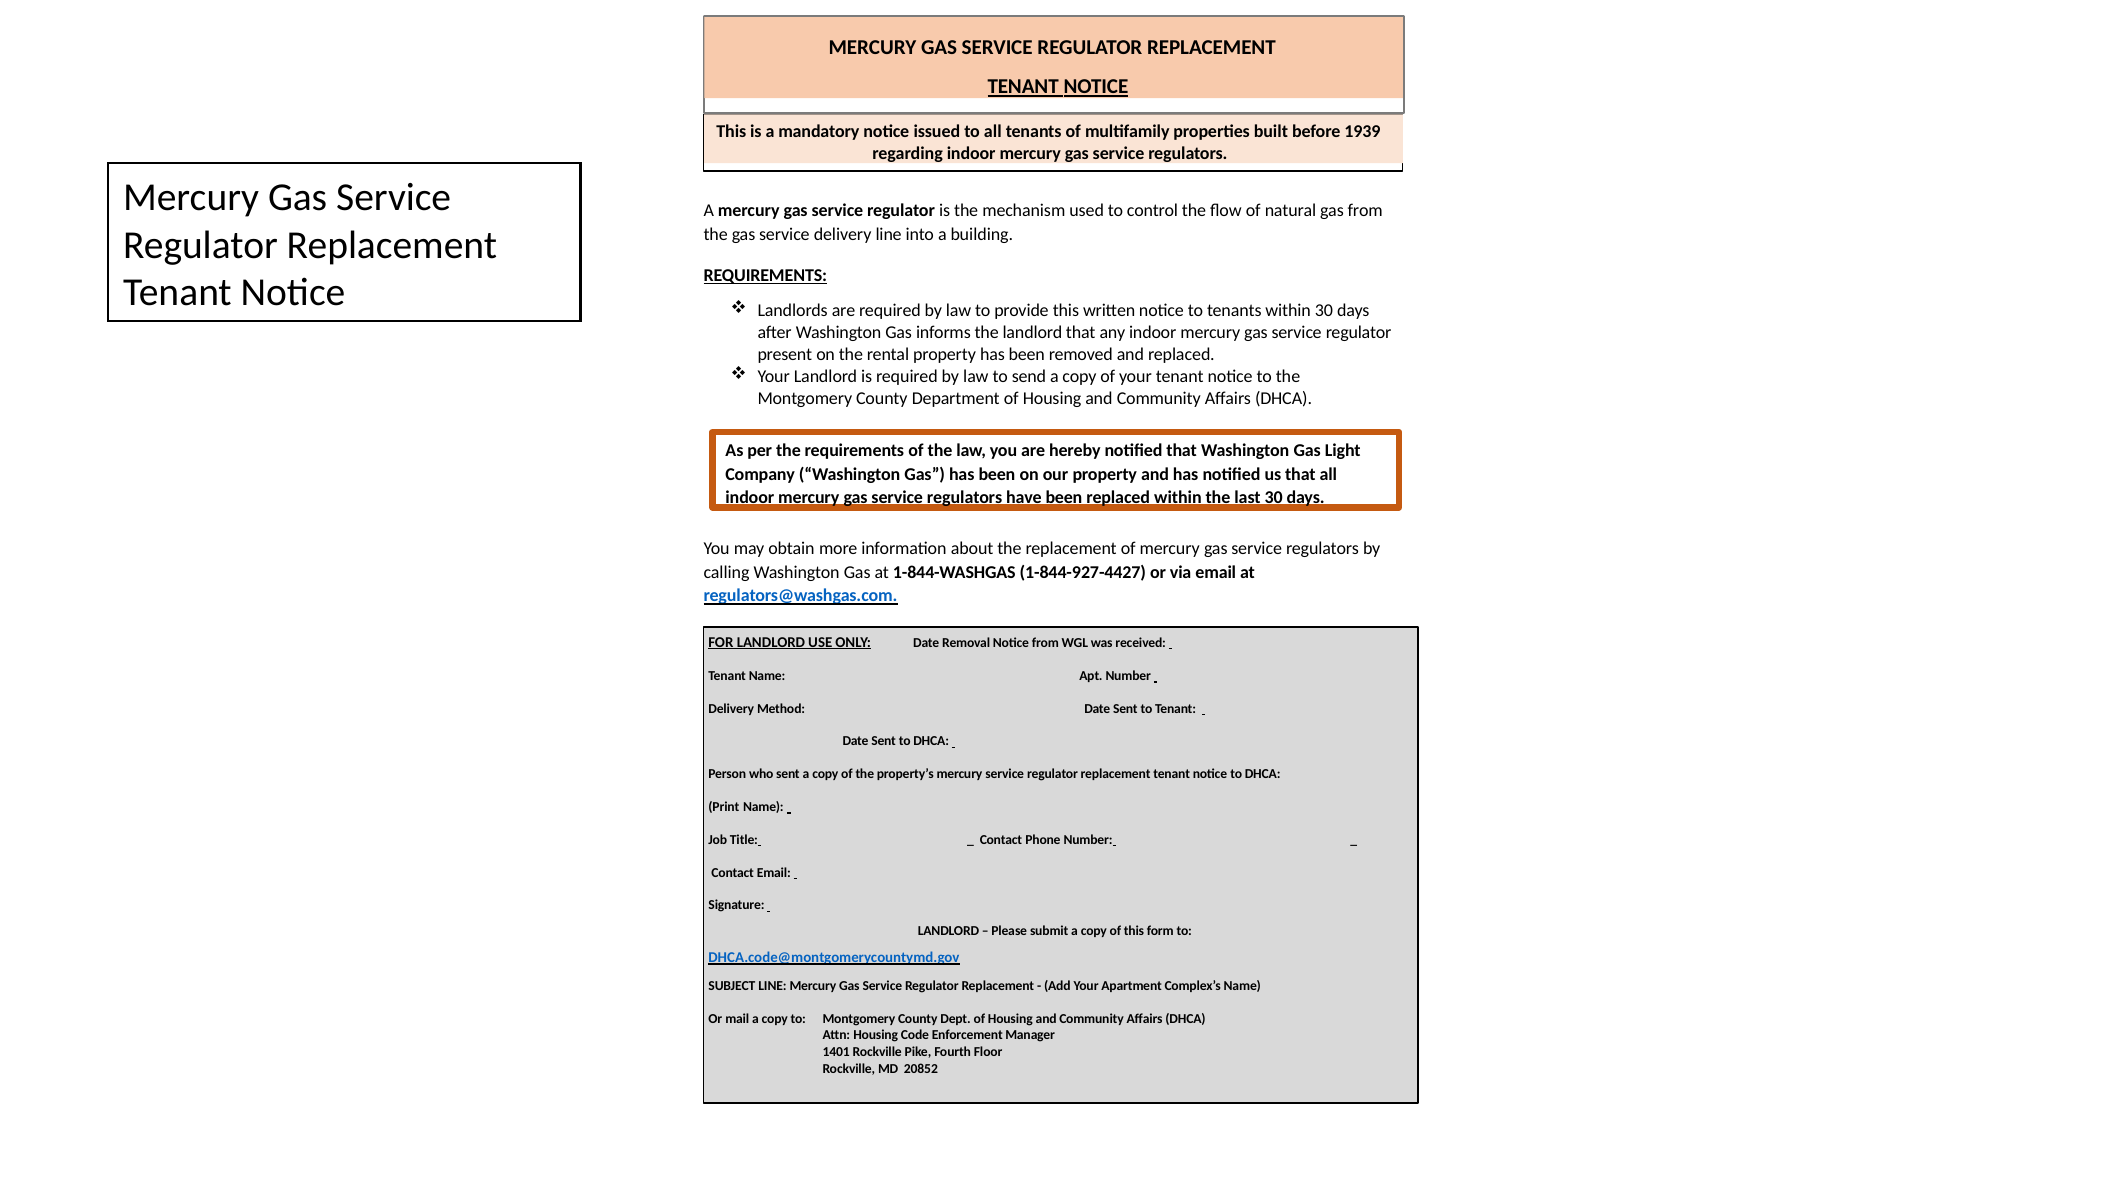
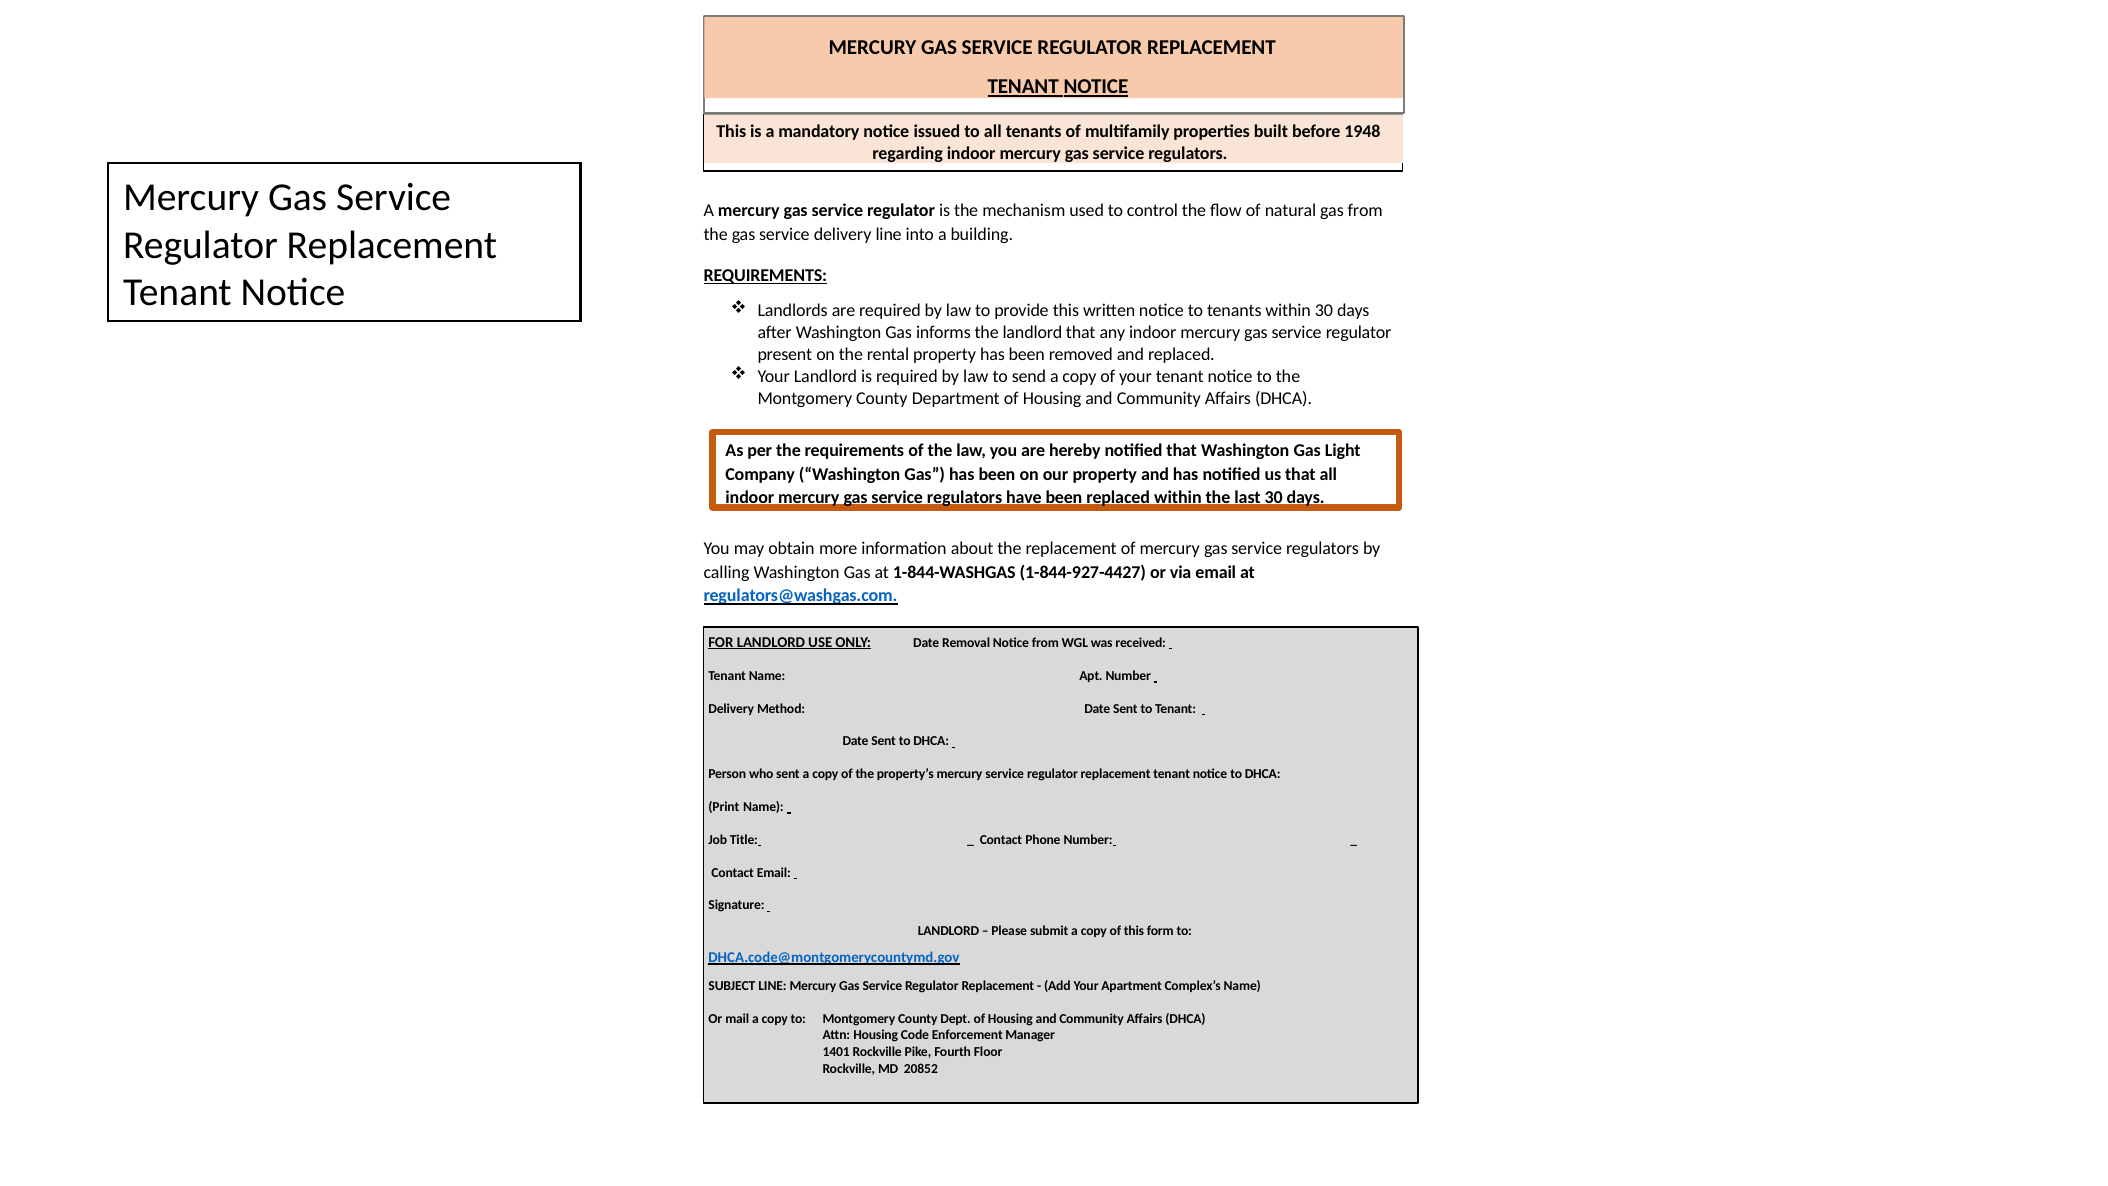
1939: 1939 -> 1948 (1362, 132)
